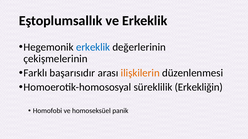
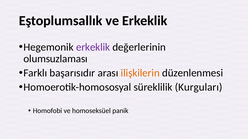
erkeklik colour: blue -> purple (93, 47)
çekişmelerinin: çekişmelerinin -> olumsuzlaması (56, 59)
Erkekliğin: Erkekliğin -> Kurguları (199, 88)
